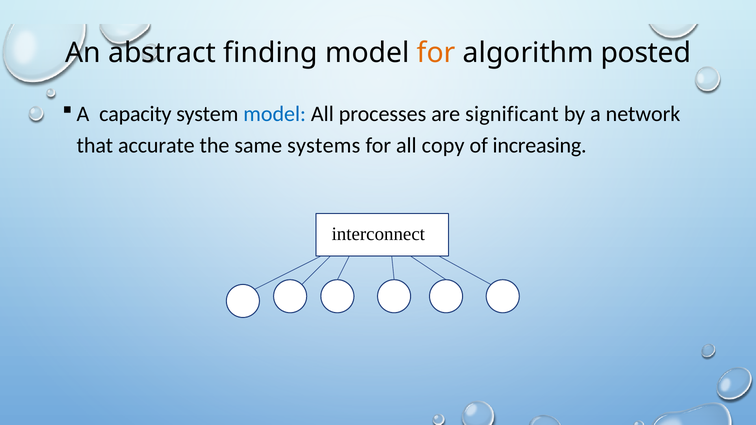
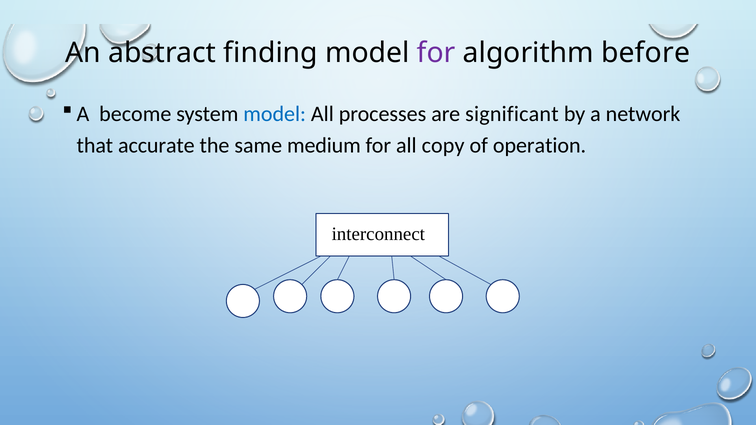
for colour: orange -> purple (436, 53)
posted: posted -> before (646, 53)
capacity: capacity -> become (135, 114)
systems: systems -> medium (324, 146)
increasing: increasing -> operation (540, 146)
